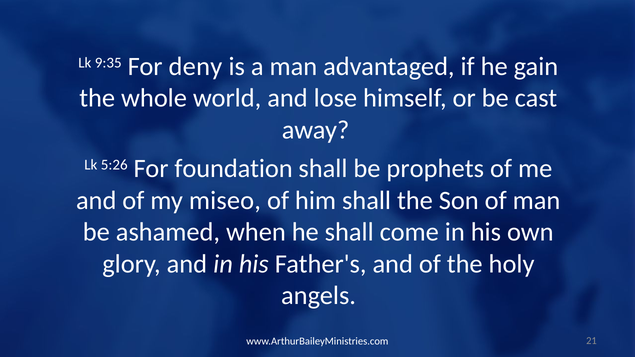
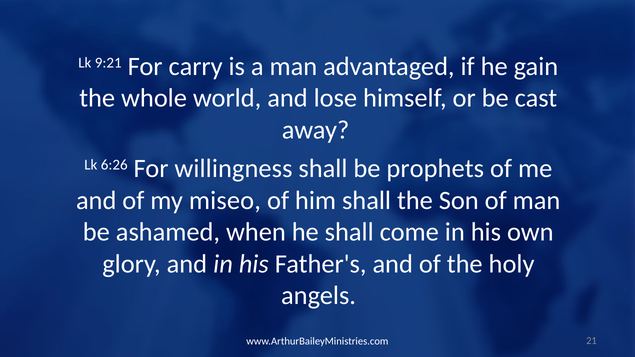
9:35: 9:35 -> 9:21 (108, 63)
deny: deny -> carry (196, 67)
5:26: 5:26 -> 6:26 (114, 165)
foundation: foundation -> willingness (233, 169)
